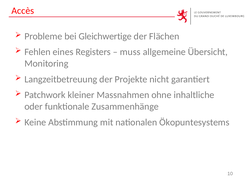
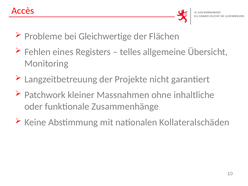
muss: muss -> telles (130, 52)
Ökopuntesystems: Ökopuntesystems -> Kollateralschäden (194, 122)
